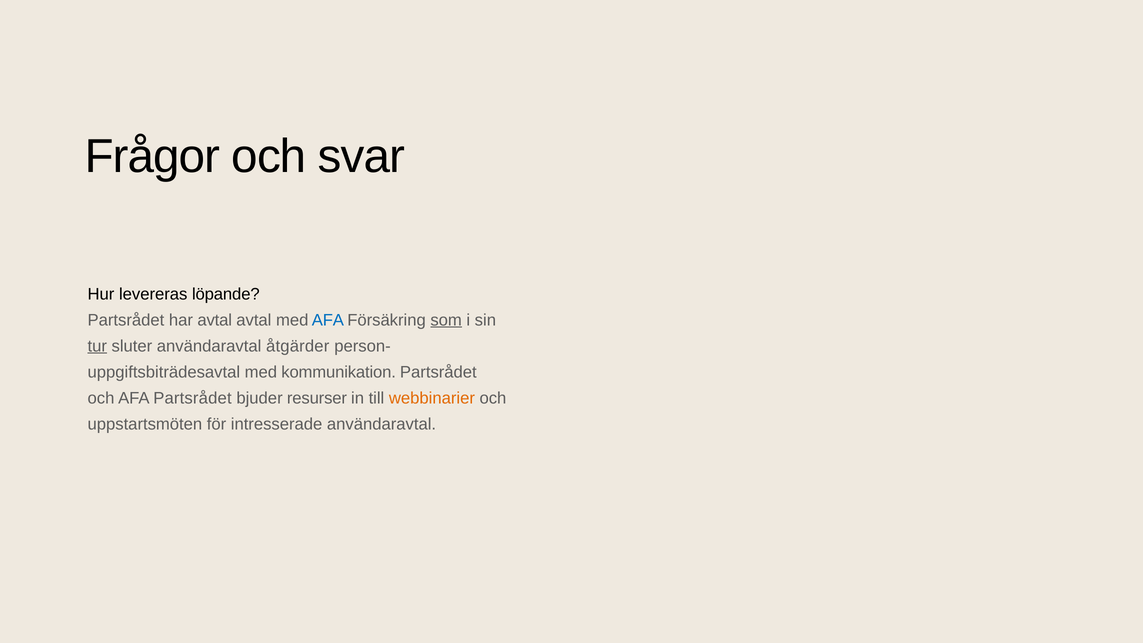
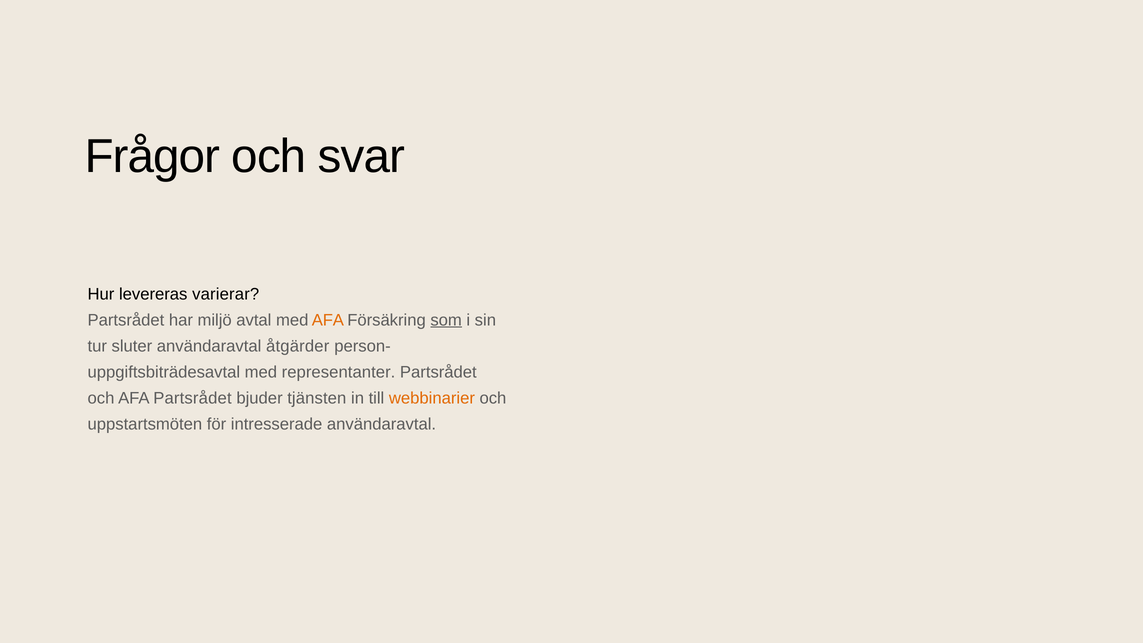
löpande: löpande -> varierar (226, 294)
har avtal: avtal -> miljö (215, 320)
AFA colour: blue -> orange (328, 320)
tur underline: present -> none (97, 346)
kommunikation: kommunikation -> representanter (339, 372)
resurser: resurser -> tjänsten (317, 398)
